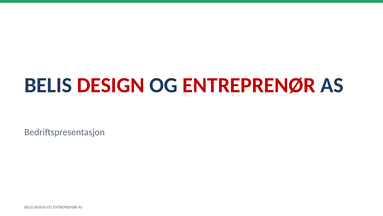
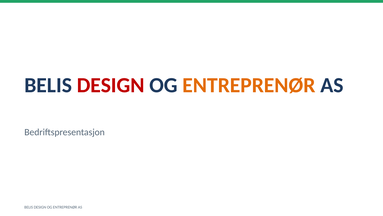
ENTREPRENØR colour: red -> orange (249, 85)
